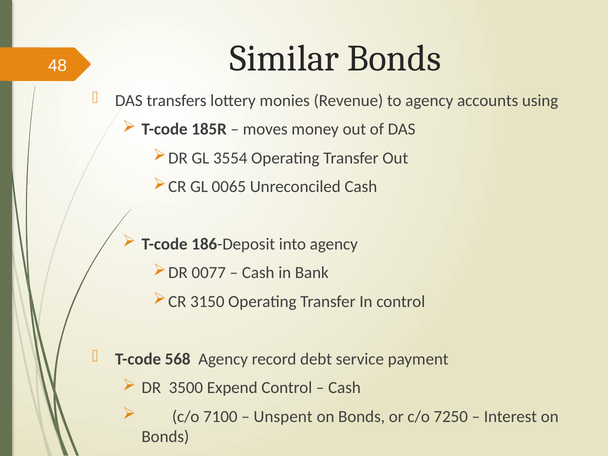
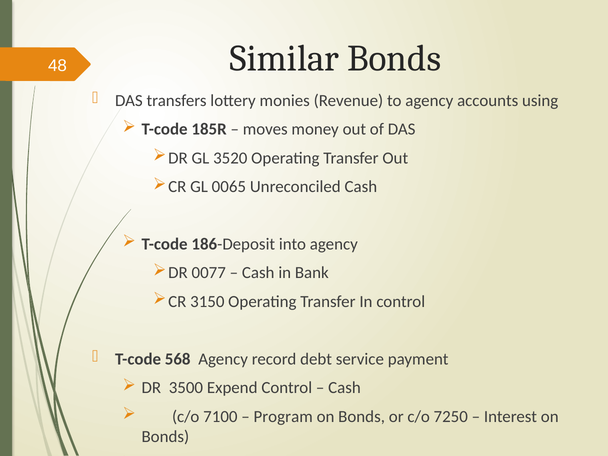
3554: 3554 -> 3520 (230, 158)
Unspent: Unspent -> Program (283, 416)
